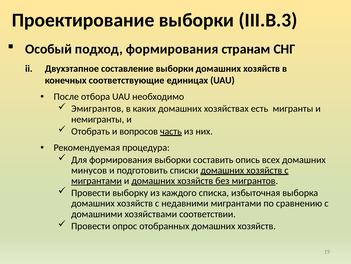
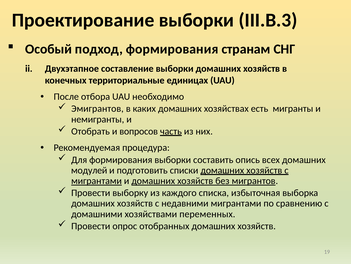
соответствующие: соответствующие -> территориальные (127, 80)
минусов: минусов -> модулей (89, 170)
соответствии: соответствии -> переменных (207, 213)
